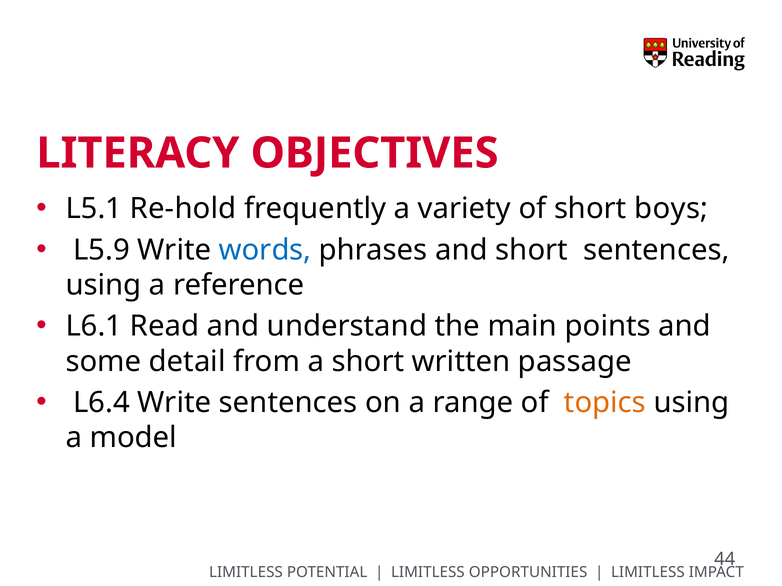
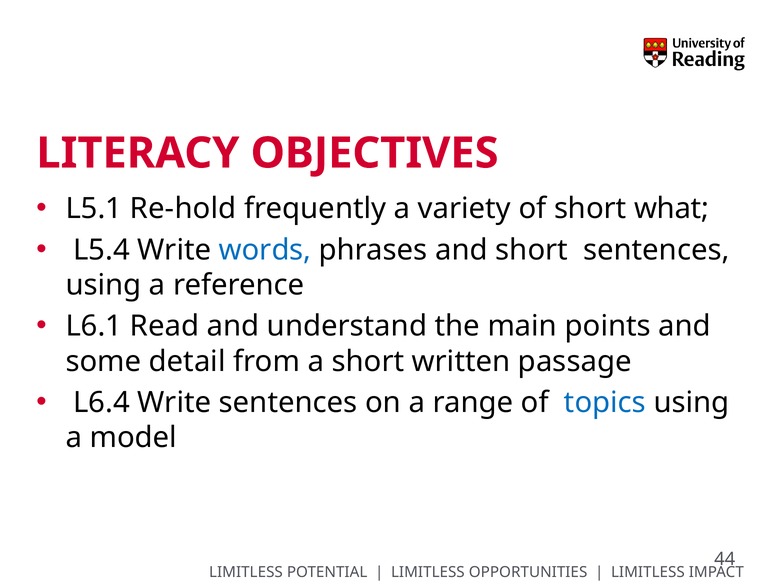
boys: boys -> what (672, 209)
L5.9: L5.9 -> L5.4 (101, 250)
topics colour: orange -> blue (605, 403)
